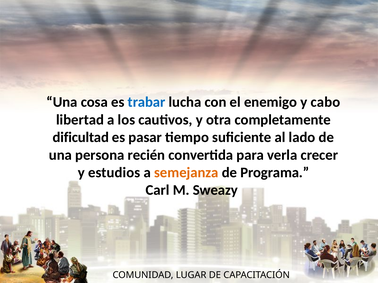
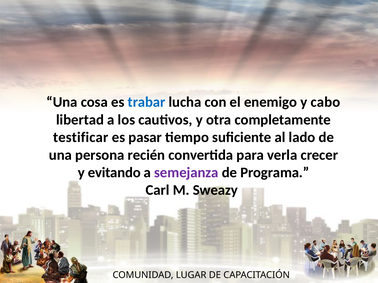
dificultad: dificultad -> testificar (81, 138)
estudios: estudios -> evitando (114, 173)
semejanza colour: orange -> purple (186, 173)
